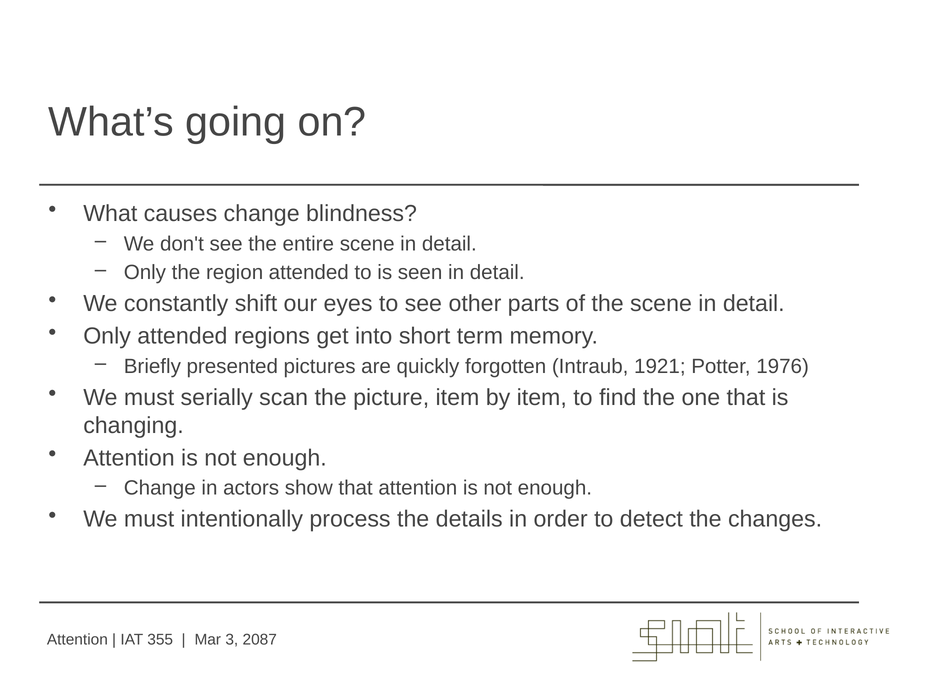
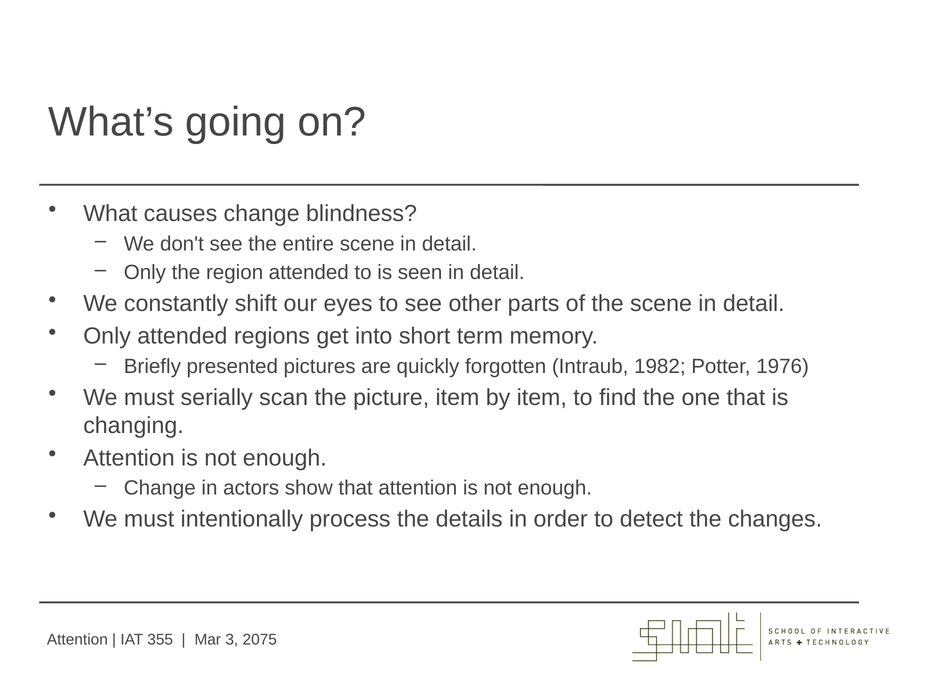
1921: 1921 -> 1982 (660, 366)
2087: 2087 -> 2075 (260, 640)
